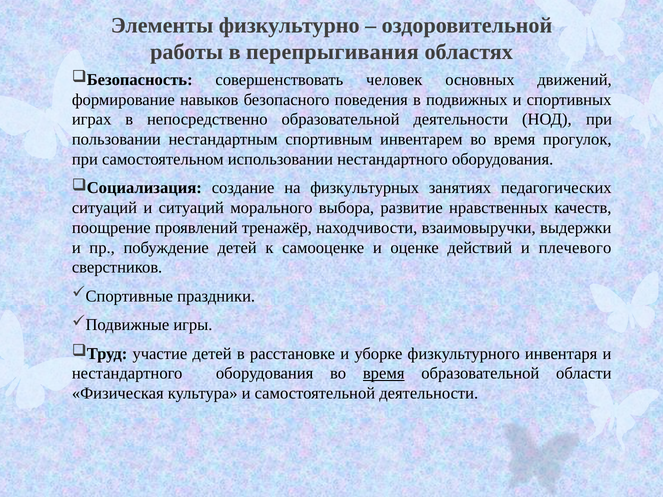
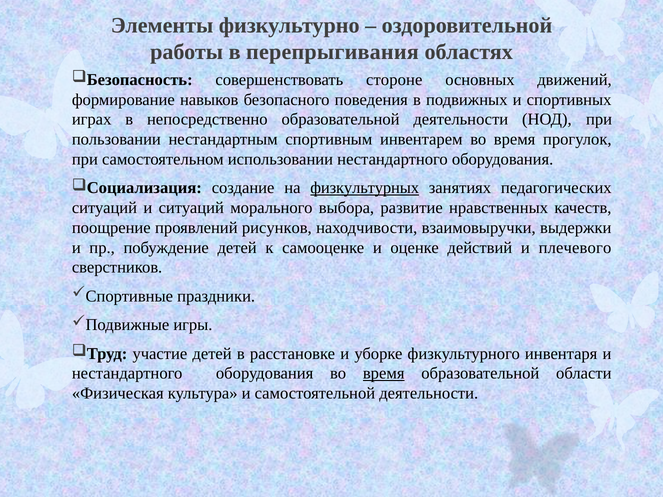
человек: человек -> стороне (394, 80)
физкультурных underline: none -> present (365, 188)
тренажёр: тренажёр -> рисунков (277, 228)
